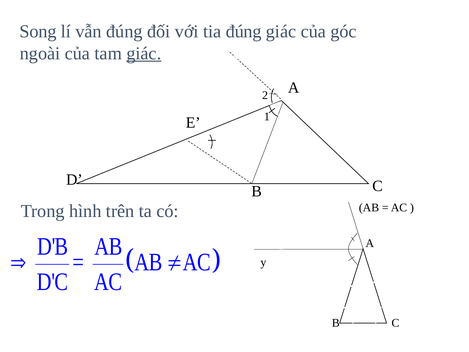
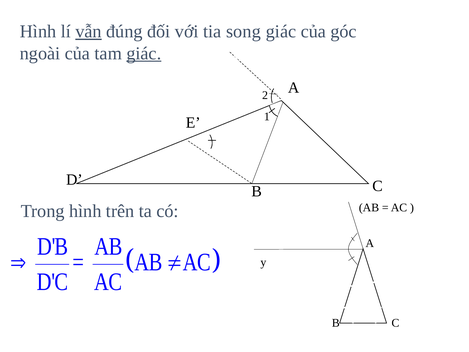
Song: Song -> Hình (38, 31)
vẫn underline: none -> present (89, 31)
tia đúng: đúng -> song (244, 31)
